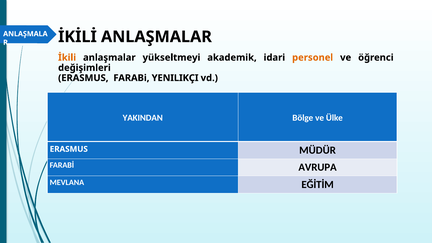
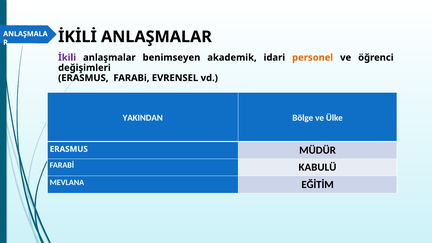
İkili colour: orange -> purple (67, 58)
yükseltmeyi: yükseltmeyi -> benimseyen (171, 58)
YENILIKÇI: YENILIKÇI -> EVRENSEL (175, 78)
AVRUPA: AVRUPA -> KABULÜ (317, 167)
